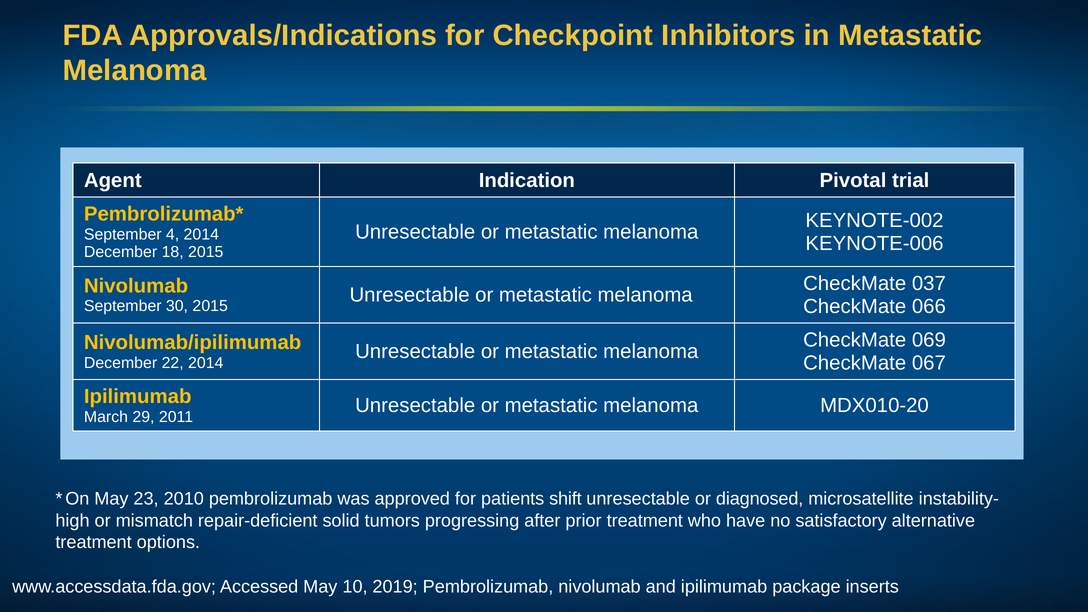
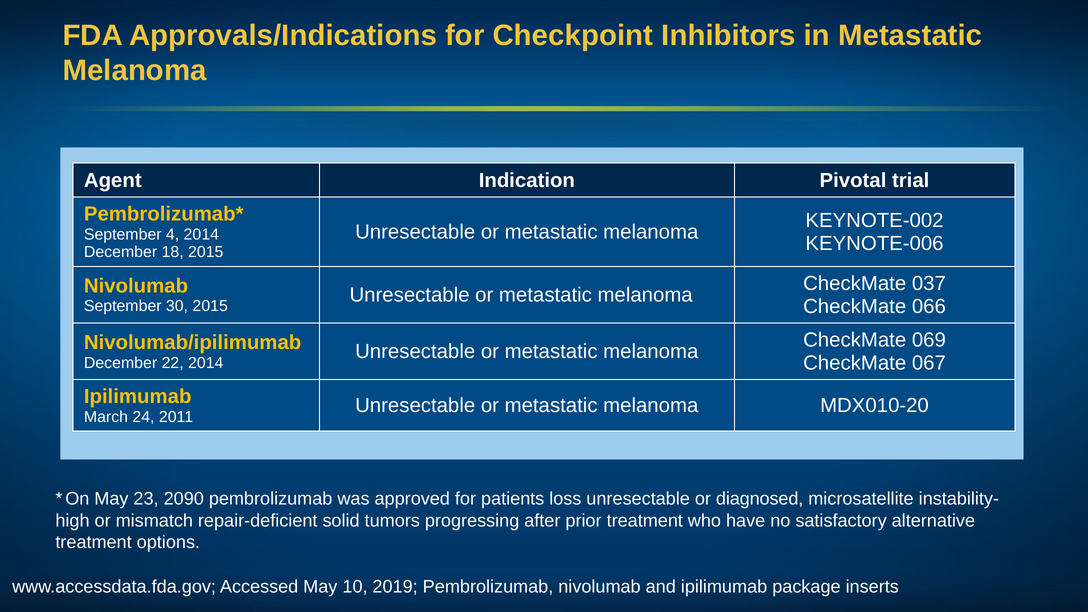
29: 29 -> 24 (143, 417)
2010: 2010 -> 2090 (184, 499)
shift: shift -> loss (565, 499)
